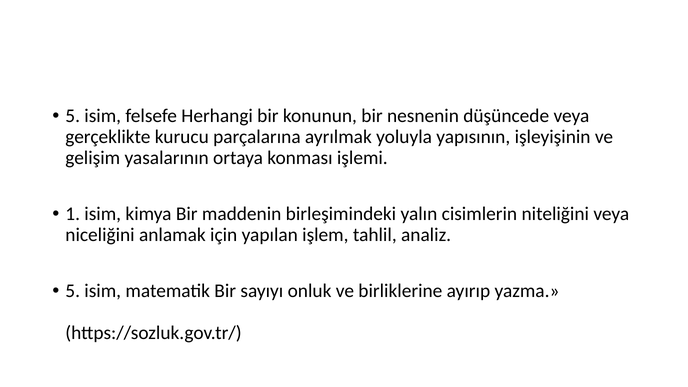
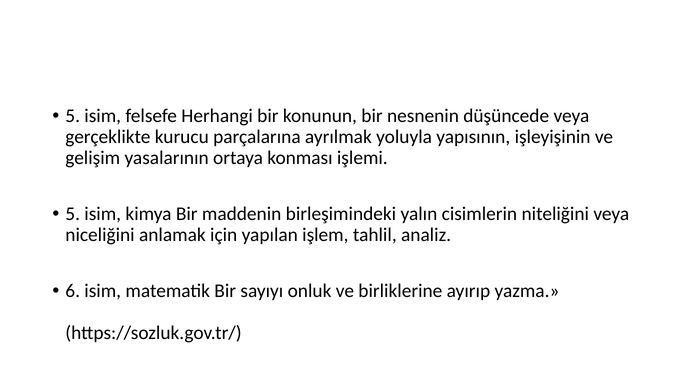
1: 1 -> 5 (73, 214)
5: 5 -> 6 (73, 291)
